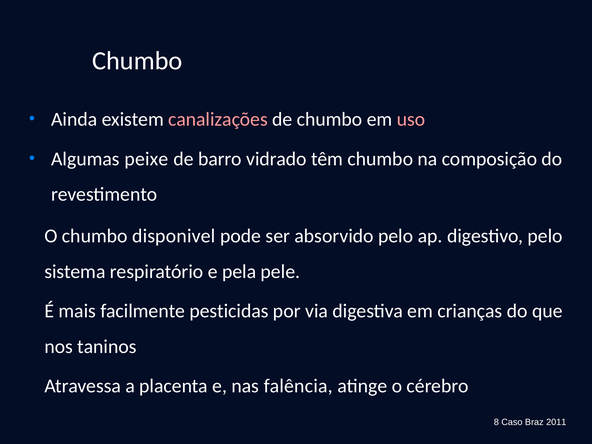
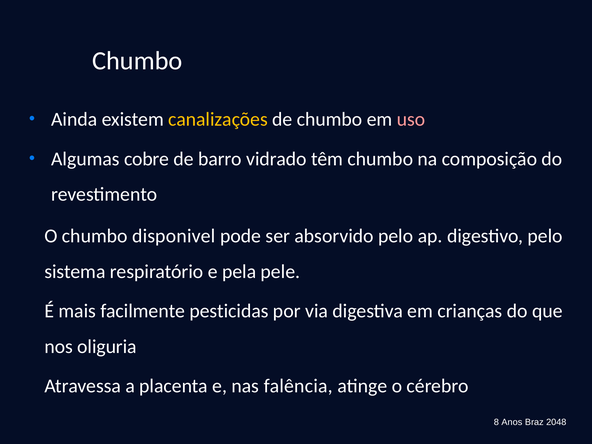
canalizações colour: pink -> yellow (218, 119)
peixe: peixe -> cobre (147, 159)
taninos: taninos -> oliguria (107, 347)
Caso: Caso -> Anos (512, 422)
2011: 2011 -> 2048 (556, 422)
